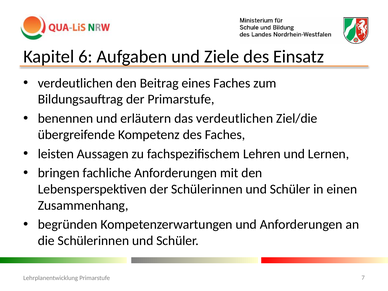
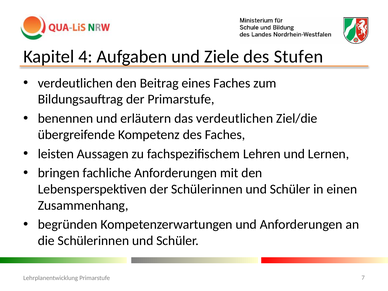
6: 6 -> 4 (85, 57)
Einsatz: Einsatz -> Stufen (298, 57)
